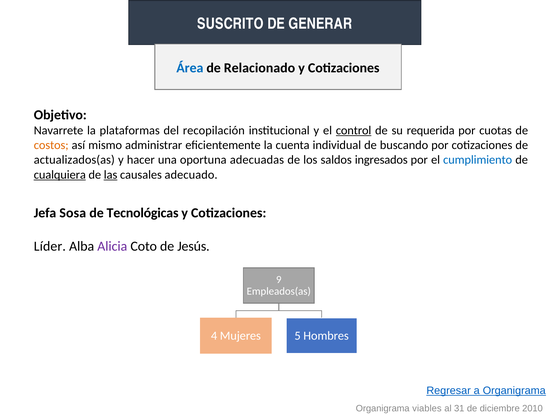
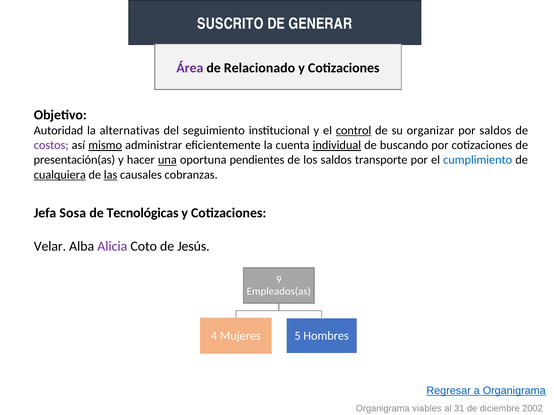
Área colour: blue -> purple (190, 68)
Navarrete: Navarrete -> Autoridad (58, 131)
plataformas: plataformas -> alternativas (130, 131)
recopilación: recopilación -> seguimiento (214, 131)
requerida: requerida -> organizar (431, 131)
por cuotas: cuotas -> saldos (495, 131)
costos colour: orange -> purple (51, 145)
mismo underline: none -> present (105, 145)
individual underline: none -> present (337, 145)
actualizados(as: actualizados(as -> presentación(as (74, 160)
una underline: none -> present (167, 160)
adecuadas: adecuadas -> pendientes (257, 160)
ingresados: ingresados -> transporte (381, 160)
adecuado: adecuado -> cobranzas (191, 175)
Líder: Líder -> Velar (50, 246)
2010: 2010 -> 2002 (532, 409)
